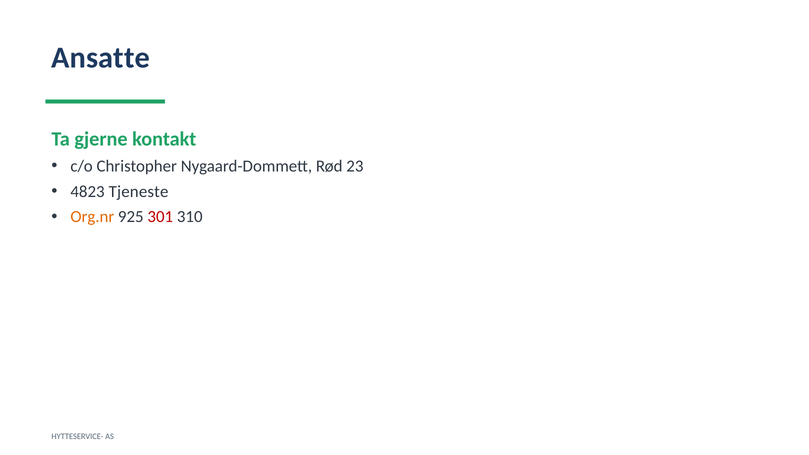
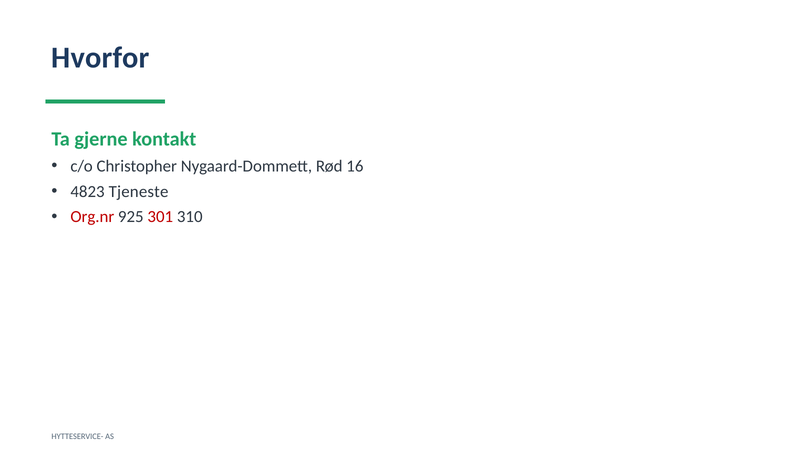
Ansatte: Ansatte -> Hvorfor (101, 58)
23: 23 -> 16 (355, 166)
Org.nr colour: orange -> red (92, 217)
